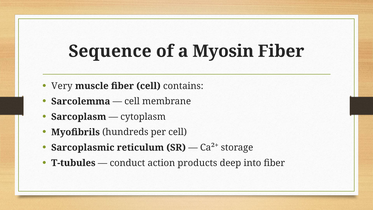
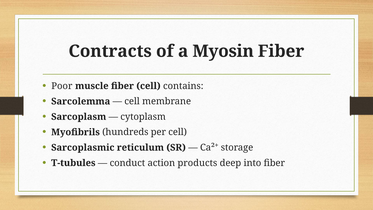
Sequence: Sequence -> Contracts (110, 51)
Very: Very -> Poor (62, 86)
